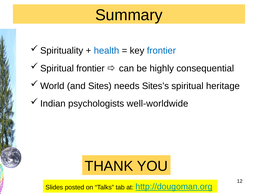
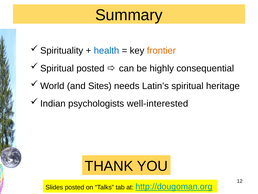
frontier colour: blue -> orange (161, 51)
frontier: frontier -> posted (90, 68)
Sites’s: Sites’s -> Latin’s (155, 86)
well-worldwide: well-worldwide -> well-interested (157, 103)
